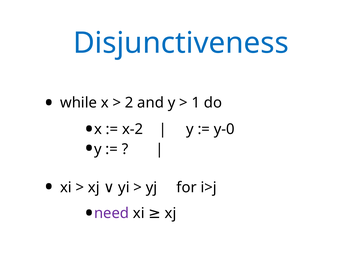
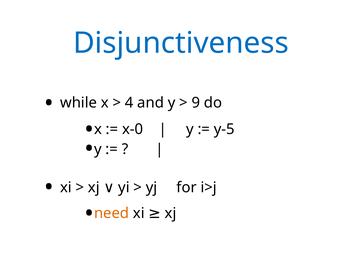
2: 2 -> 4 (129, 103)
1: 1 -> 9 (196, 103)
x-2: x-2 -> x-0 (133, 129)
y-0: y-0 -> y-5 (224, 129)
need colour: purple -> orange (112, 213)
